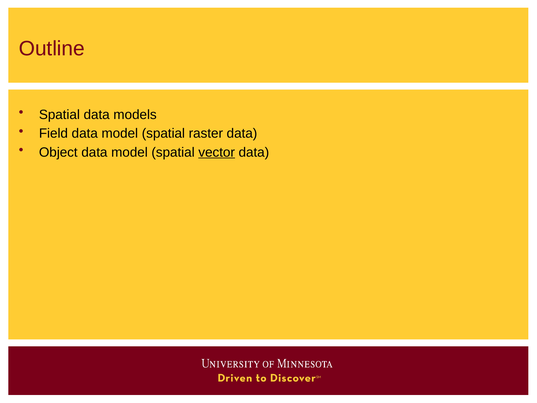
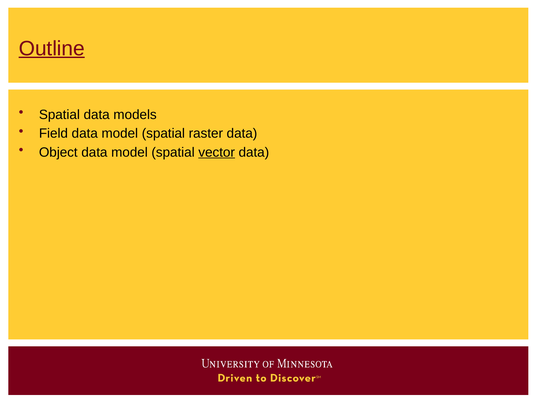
Outline underline: none -> present (52, 48)
